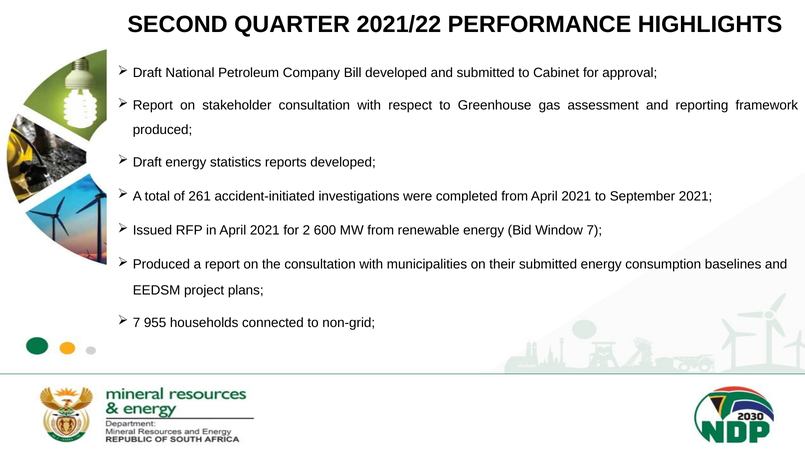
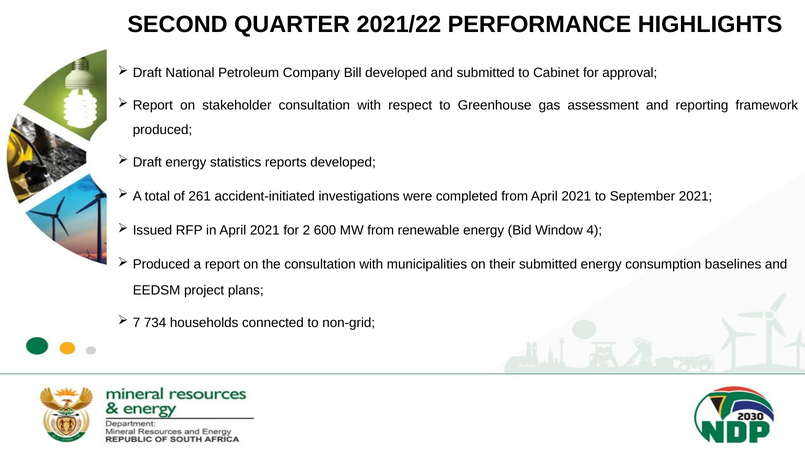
Window 7: 7 -> 4 (594, 230)
955: 955 -> 734 (155, 322)
